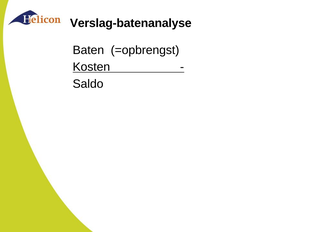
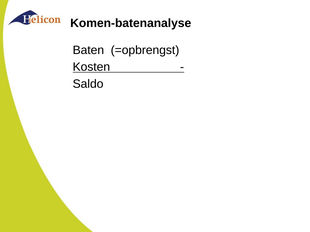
Verslag-batenanalyse: Verslag-batenanalyse -> Komen-batenanalyse (131, 23)
